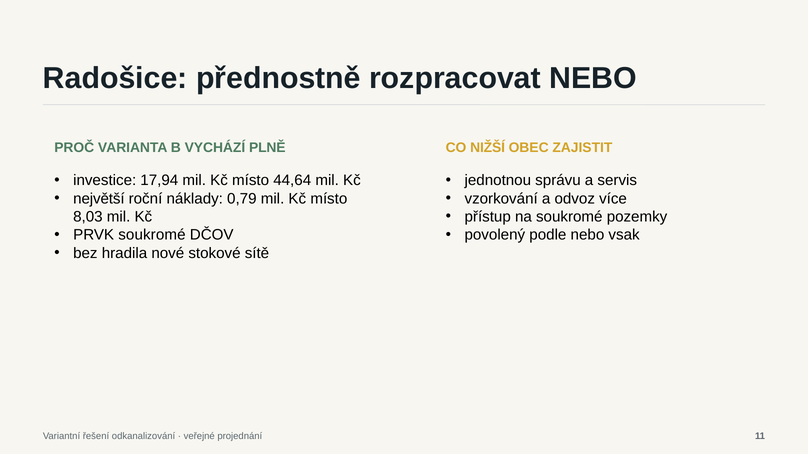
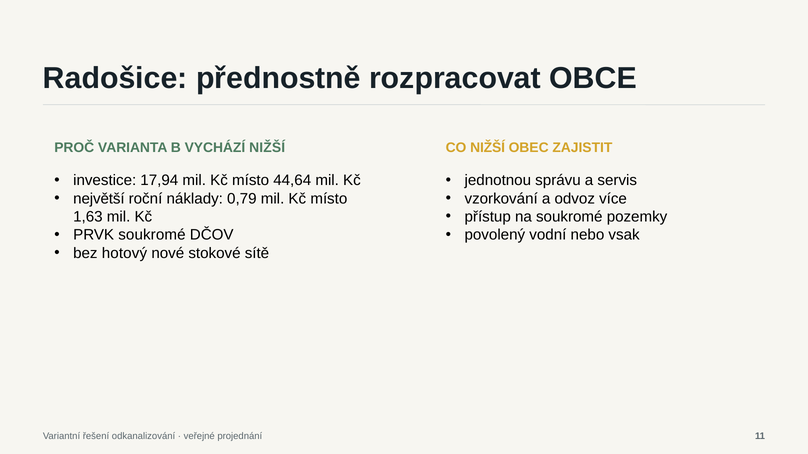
rozpracovat NEBO: NEBO -> OBCE (593, 78)
VYCHÁZÍ PLNĚ: PLNĚ -> NIŽŠÍ (267, 148)
8,03: 8,03 -> 1,63 (88, 217)
podle: podle -> vodní (548, 235)
hradila: hradila -> hotový (124, 253)
